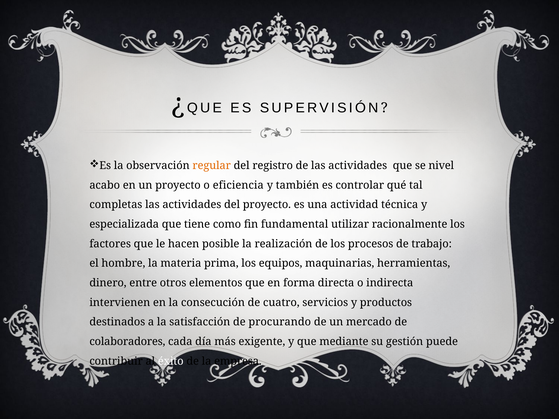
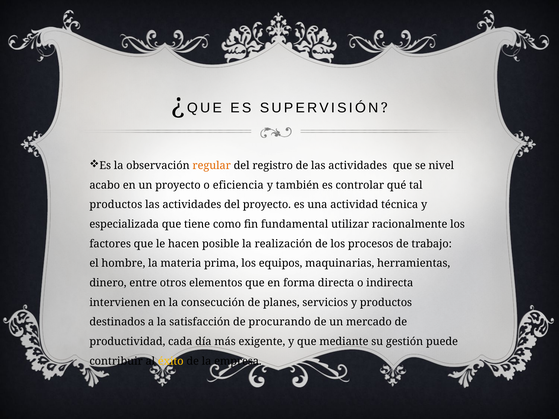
completas: completas -> productos (116, 205)
cuatro: cuatro -> planes (281, 303)
colaboradores: colaboradores -> productividad (127, 342)
éxito colour: white -> yellow (171, 361)
